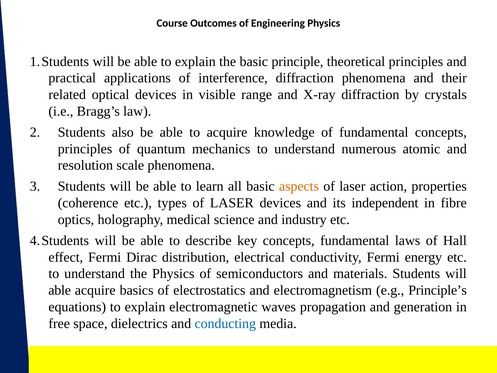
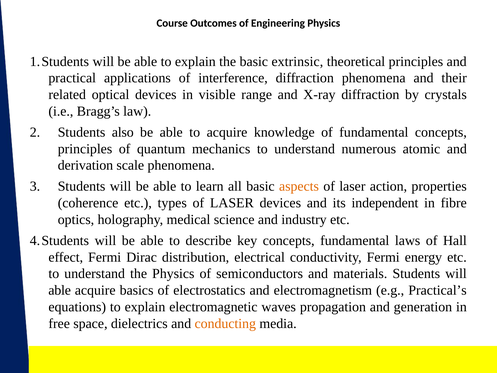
principle: principle -> extrinsic (297, 61)
resolution: resolution -> derivation (85, 165)
Principle’s: Principle’s -> Practical’s (438, 290)
conducting colour: blue -> orange (225, 323)
